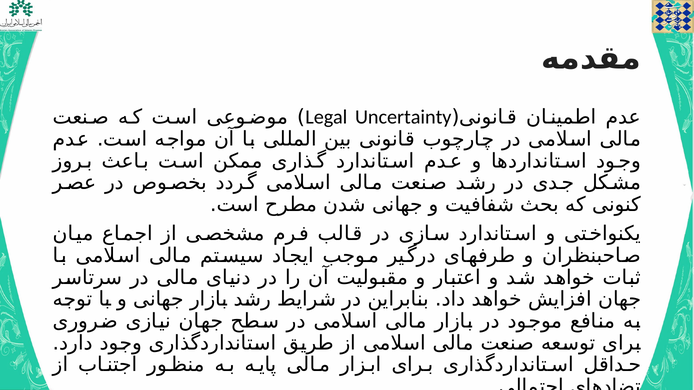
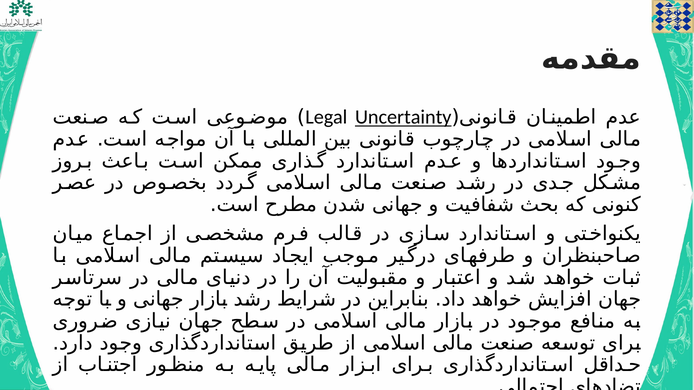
Uncertainty underline: none -> present (403, 117)
